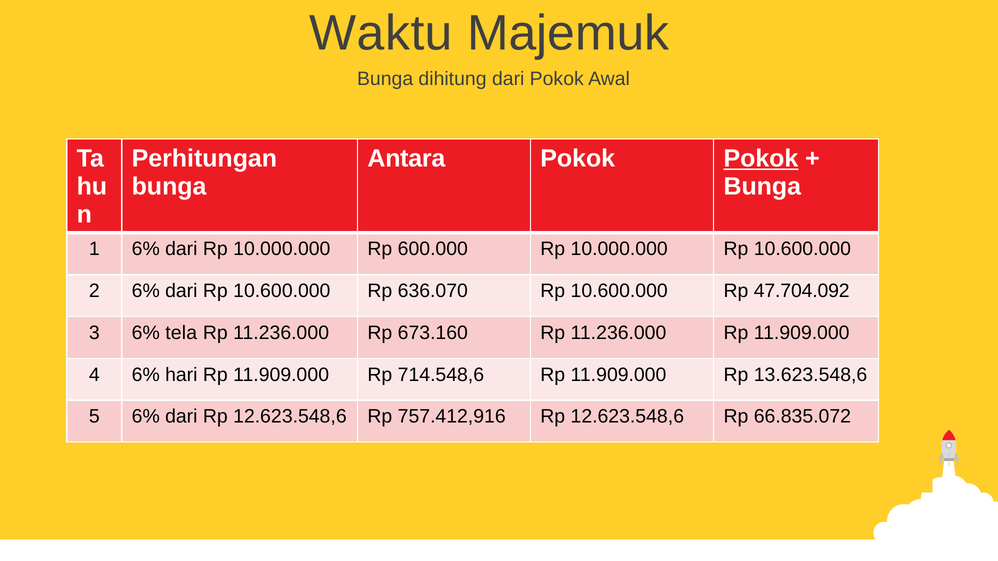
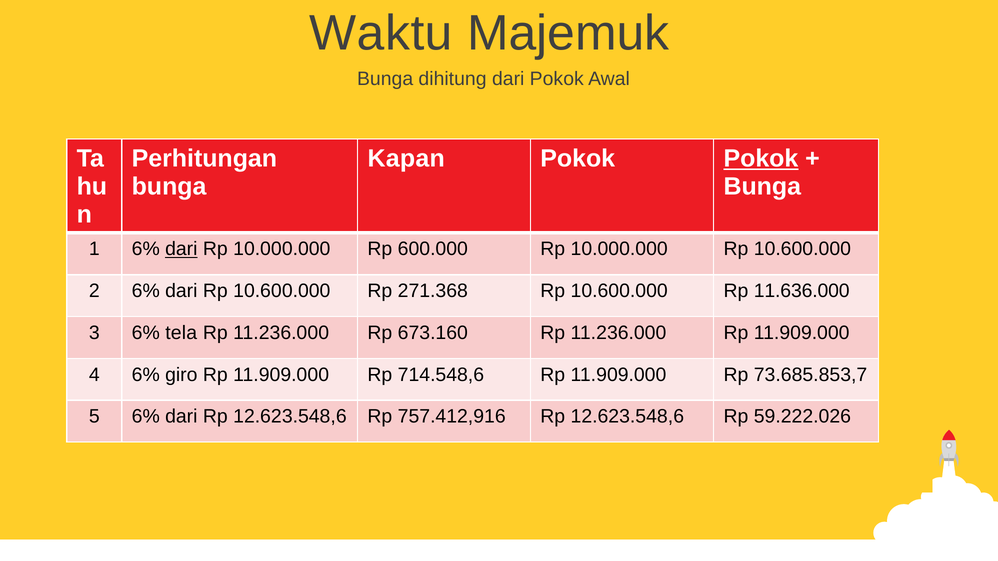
Antara: Antara -> Kapan (406, 159)
dari underline: none -> present (181, 249)
636.070: 636.070 -> 271.368 (433, 291)
47.704.092: 47.704.092 -> 11.636.000 (802, 291)
hari: hari -> giro (181, 375)
13.623.548,6: 13.623.548,6 -> 73.685.853,7 (811, 375)
66.835.072: 66.835.072 -> 59.222.026 (802, 417)
